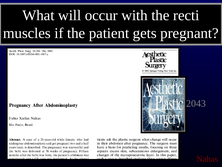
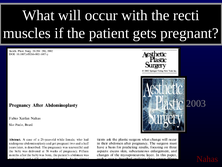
2043: 2043 -> 2003 (196, 103)
